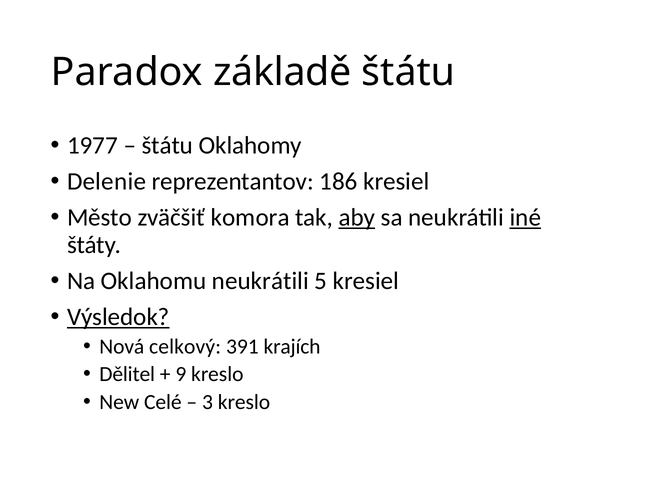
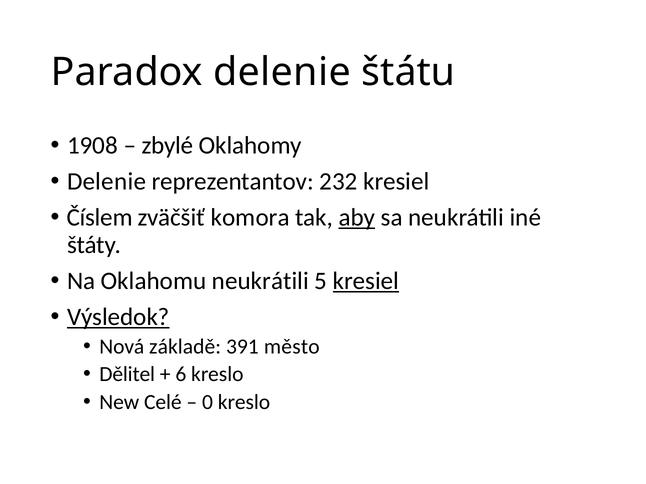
Paradox základě: základě -> delenie (282, 72)
1977: 1977 -> 1908 (92, 146)
štátu: štátu -> zbylé (167, 146)
186: 186 -> 232 (338, 182)
Město: Město -> Číslem (100, 218)
iné underline: present -> none (525, 218)
kresiel underline: none -> present (366, 281)
celkový: celkový -> základě (185, 347)
krajích: krajích -> město (292, 347)
9: 9 -> 6 (181, 375)
3: 3 -> 0 (208, 402)
